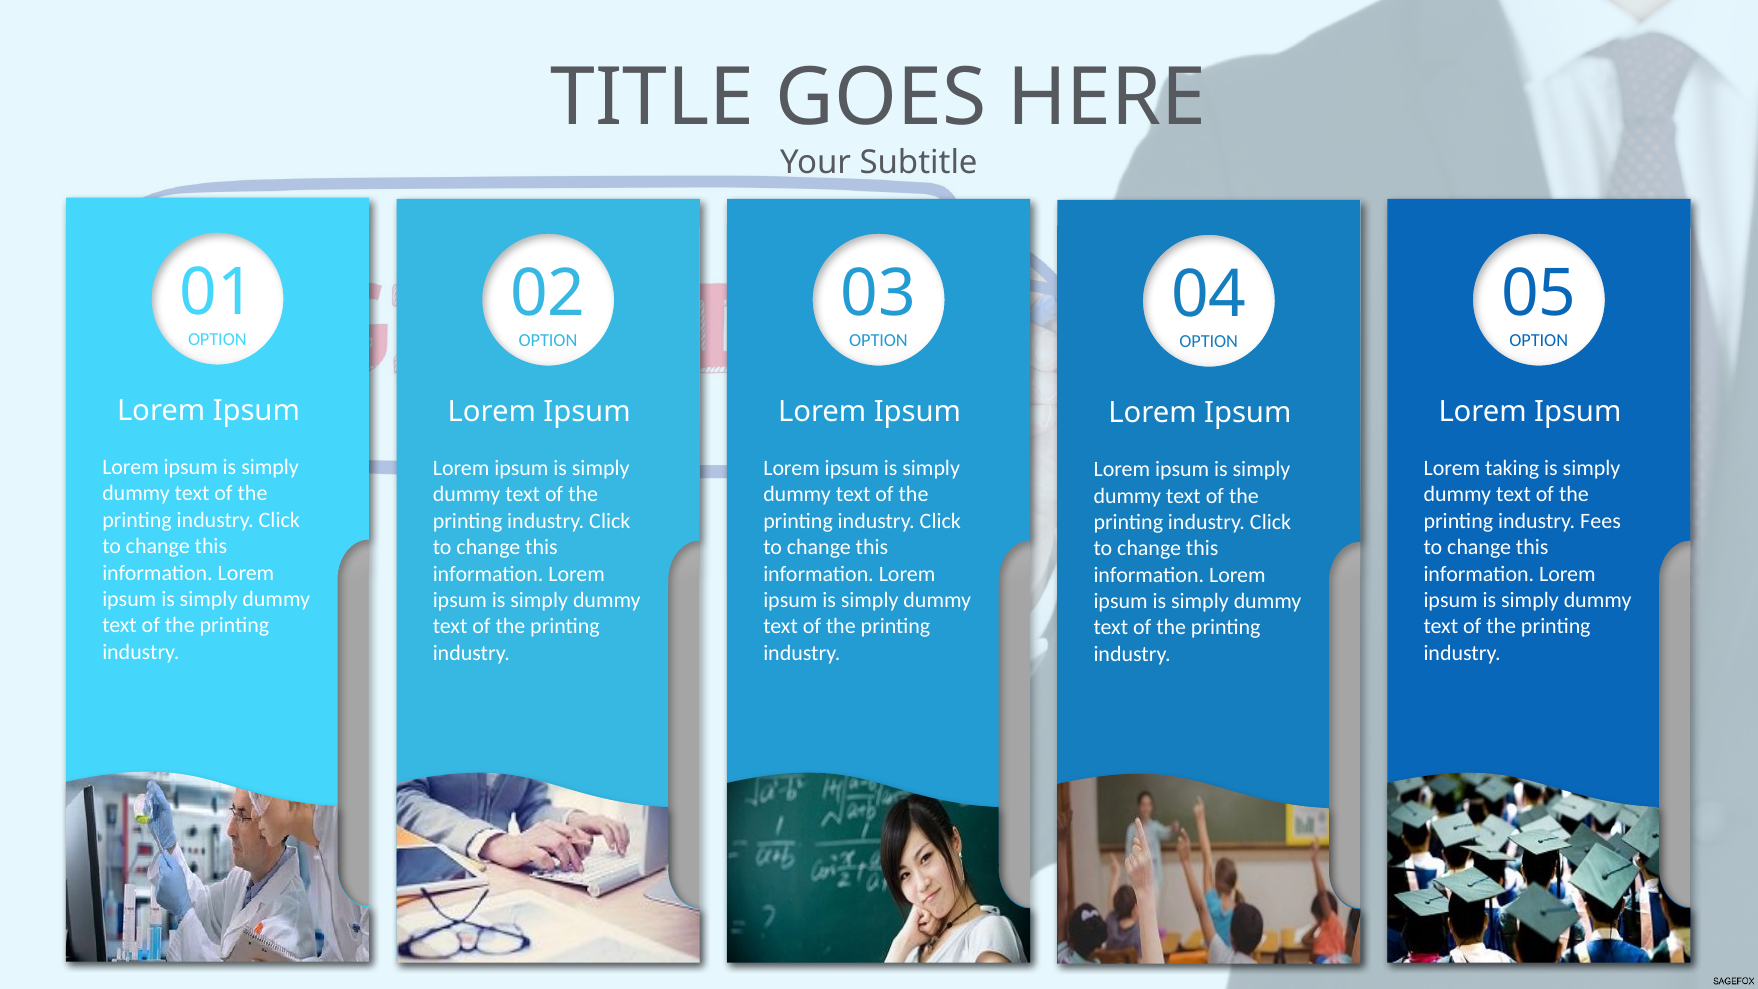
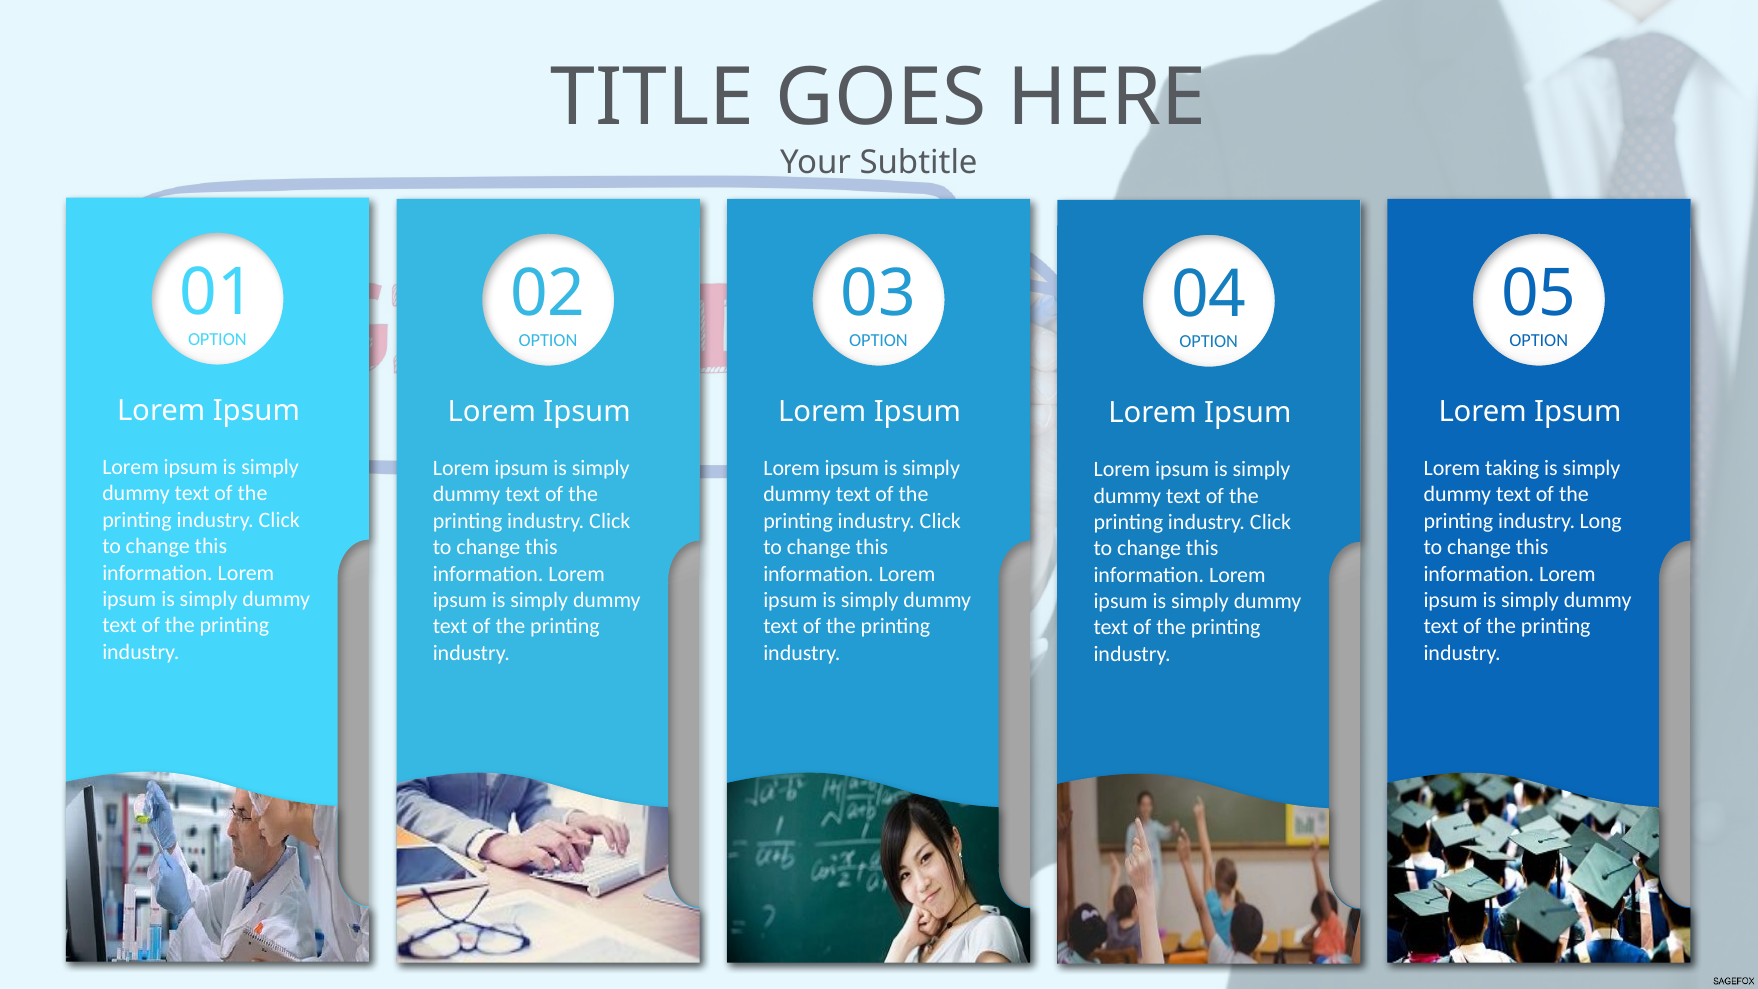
Fees: Fees -> Long (1601, 521)
